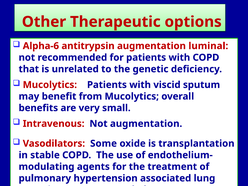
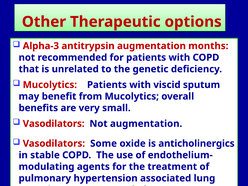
Alpha-6: Alpha-6 -> Alpha-3 (41, 46)
luminal: luminal -> months (208, 46)
Intravenous: Intravenous -> Vasodilators (54, 124)
transplantation: transplantation -> anticholinergics (196, 144)
